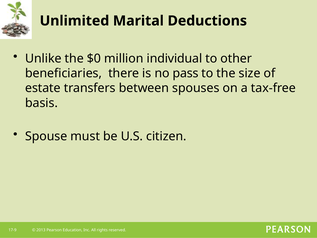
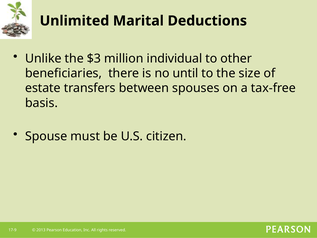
$0: $0 -> $3 (94, 58)
pass: pass -> until (186, 73)
